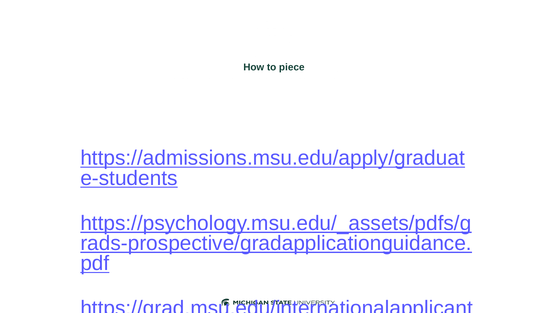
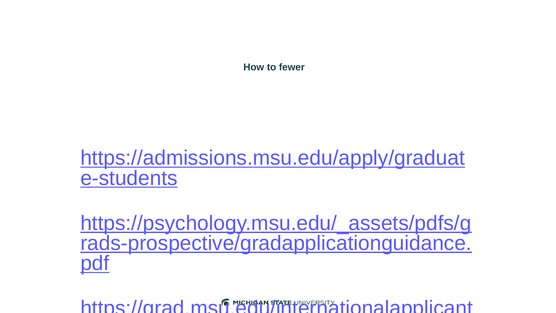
piece: piece -> fewer (292, 67)
